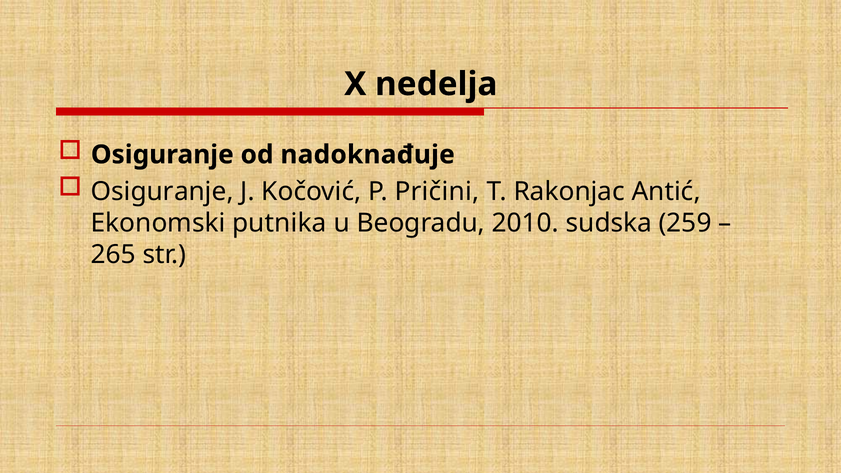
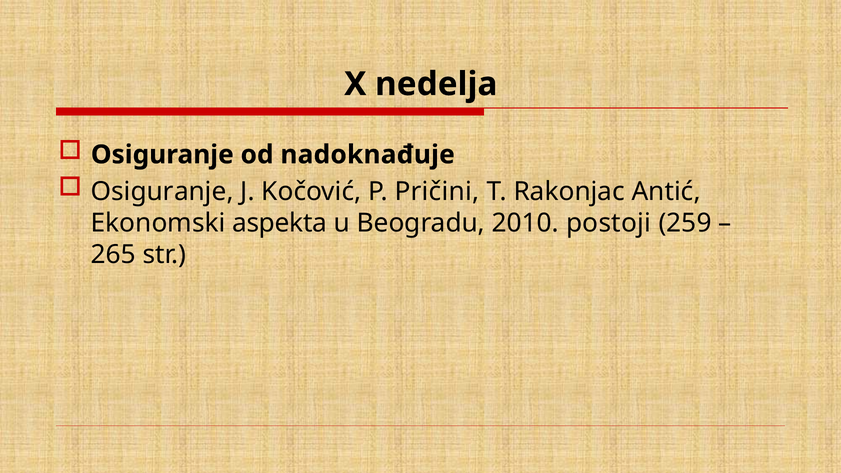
putnika: putnika -> aspekta (280, 223)
sudska: sudska -> postoji (609, 223)
